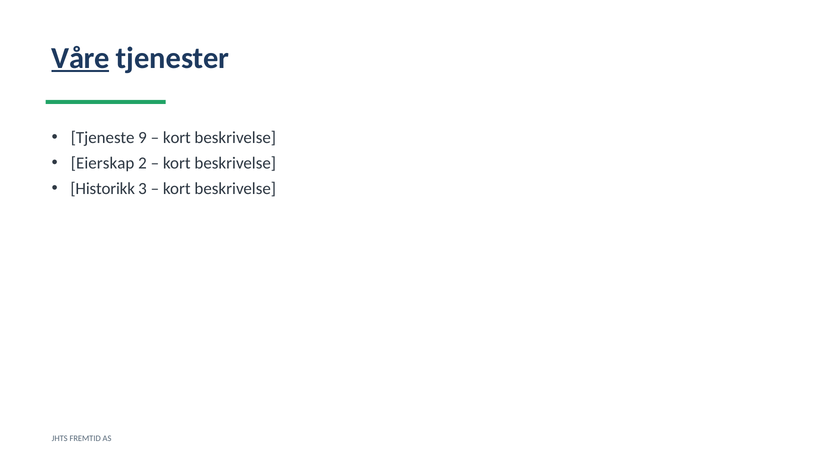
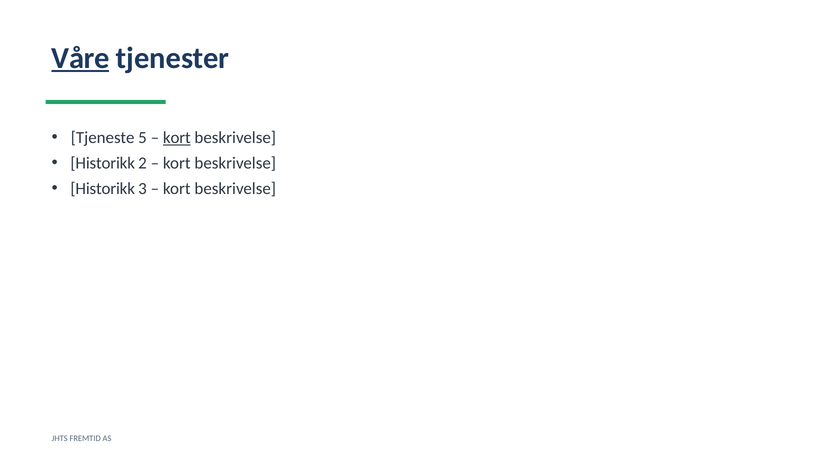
9: 9 -> 5 (143, 138)
kort underline: none -> present (177, 138)
Eierskap: Eierskap -> Historikk (103, 163)
